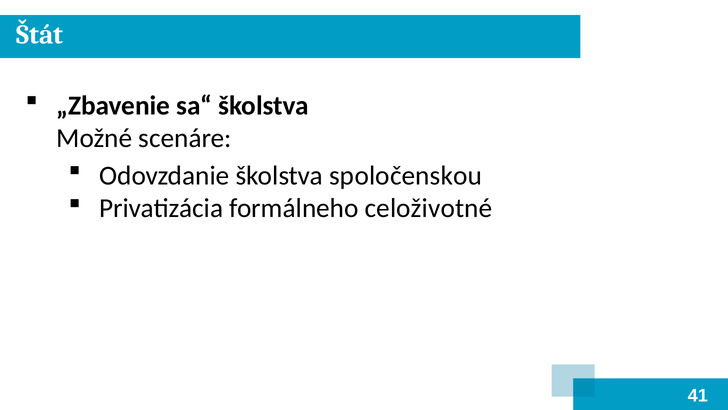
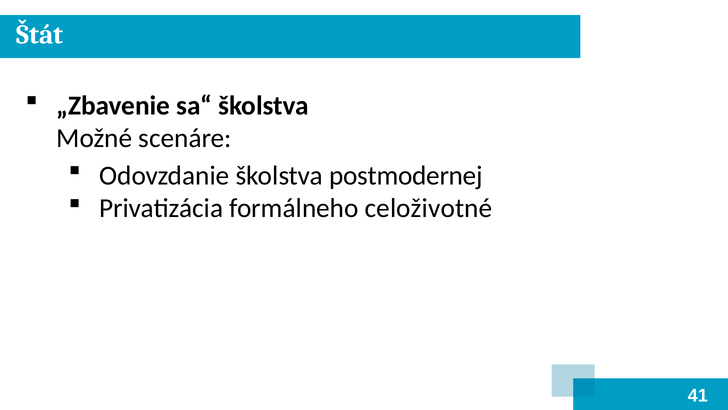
spoločenskou: spoločenskou -> postmodernej (406, 175)
